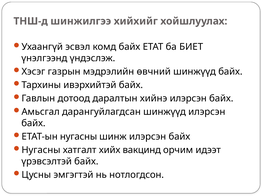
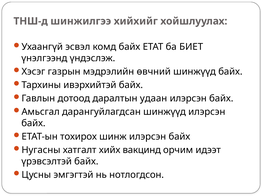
хийнэ: хийнэ -> удаан (154, 99)
ЕТАТ-ын нугасны: нугасны -> тохирох (79, 137)
